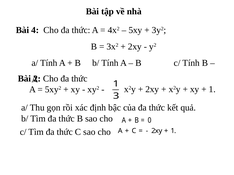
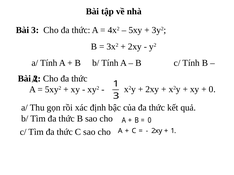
Bài 4: 4 -> 3 (35, 30)
1: 1 -> 0 (212, 90)
